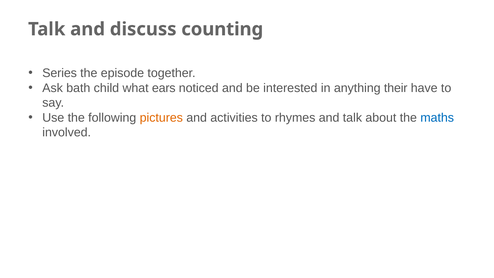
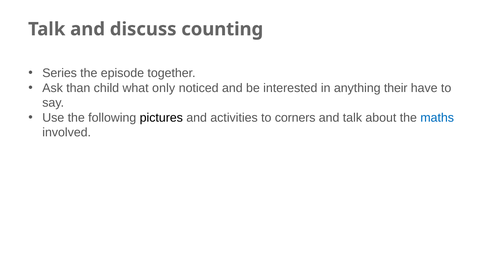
bath: bath -> than (78, 88)
ears: ears -> only (164, 88)
pictures colour: orange -> black (161, 118)
rhymes: rhymes -> corners (295, 118)
